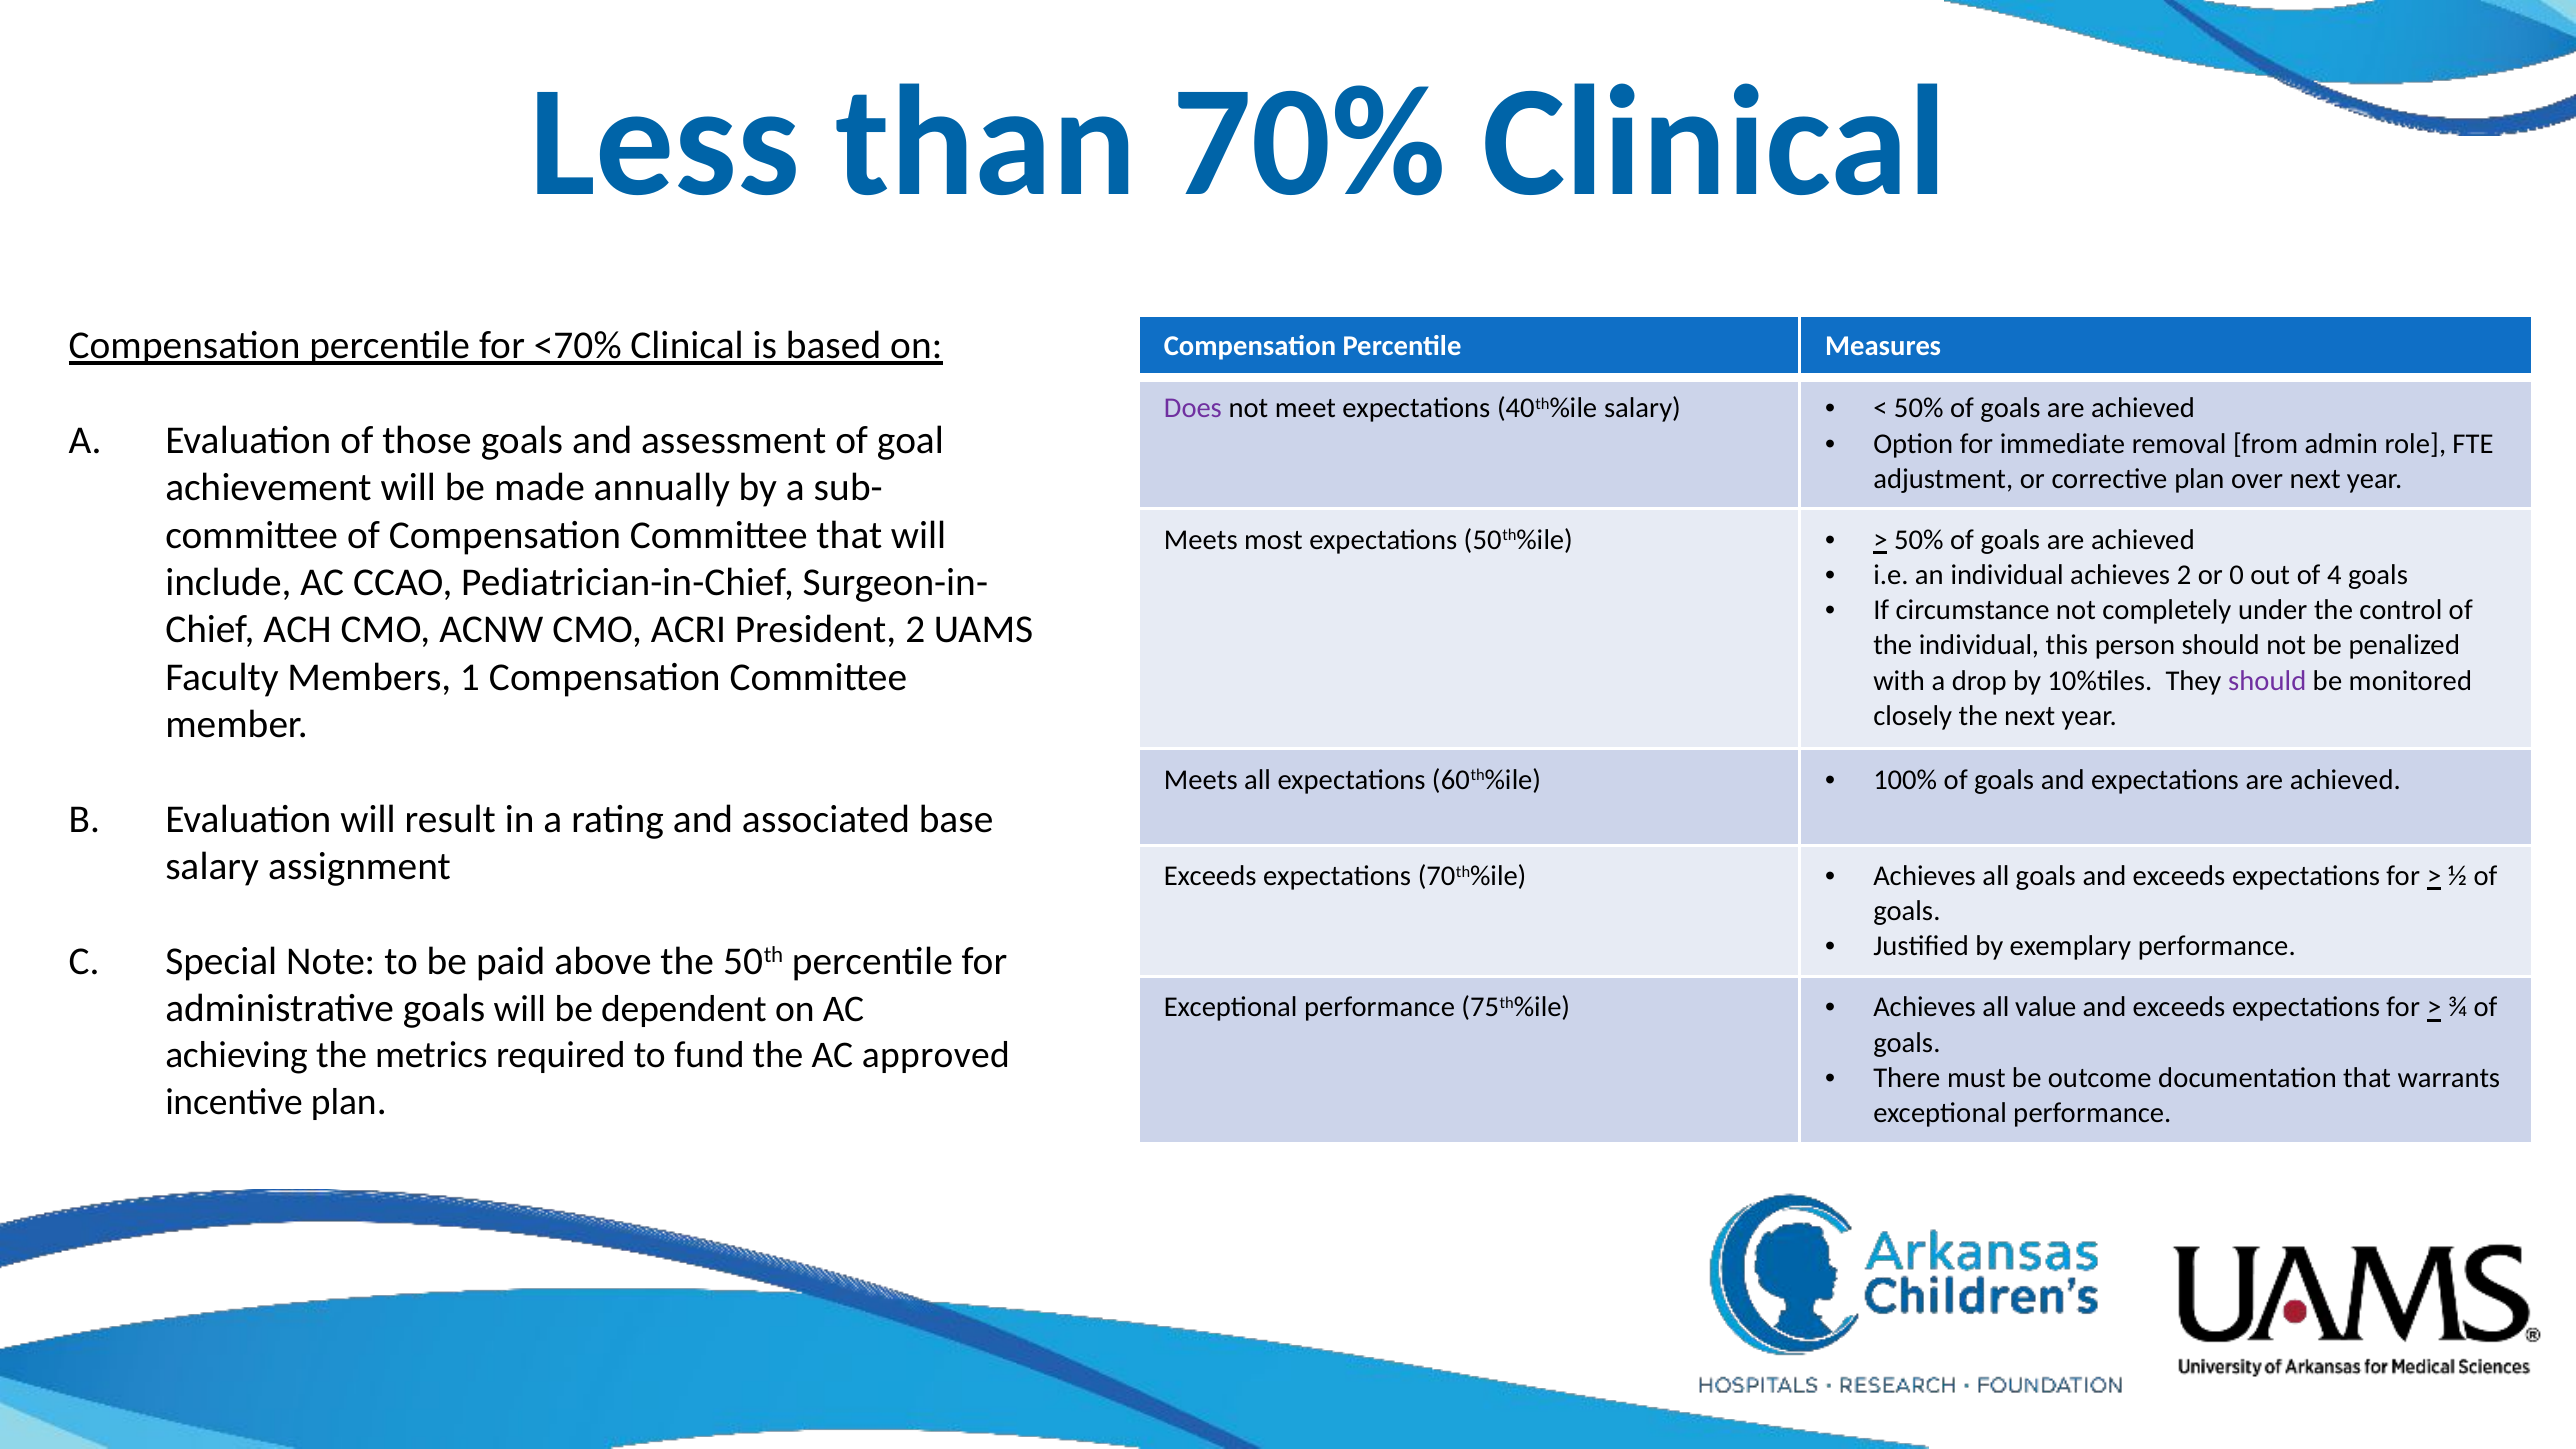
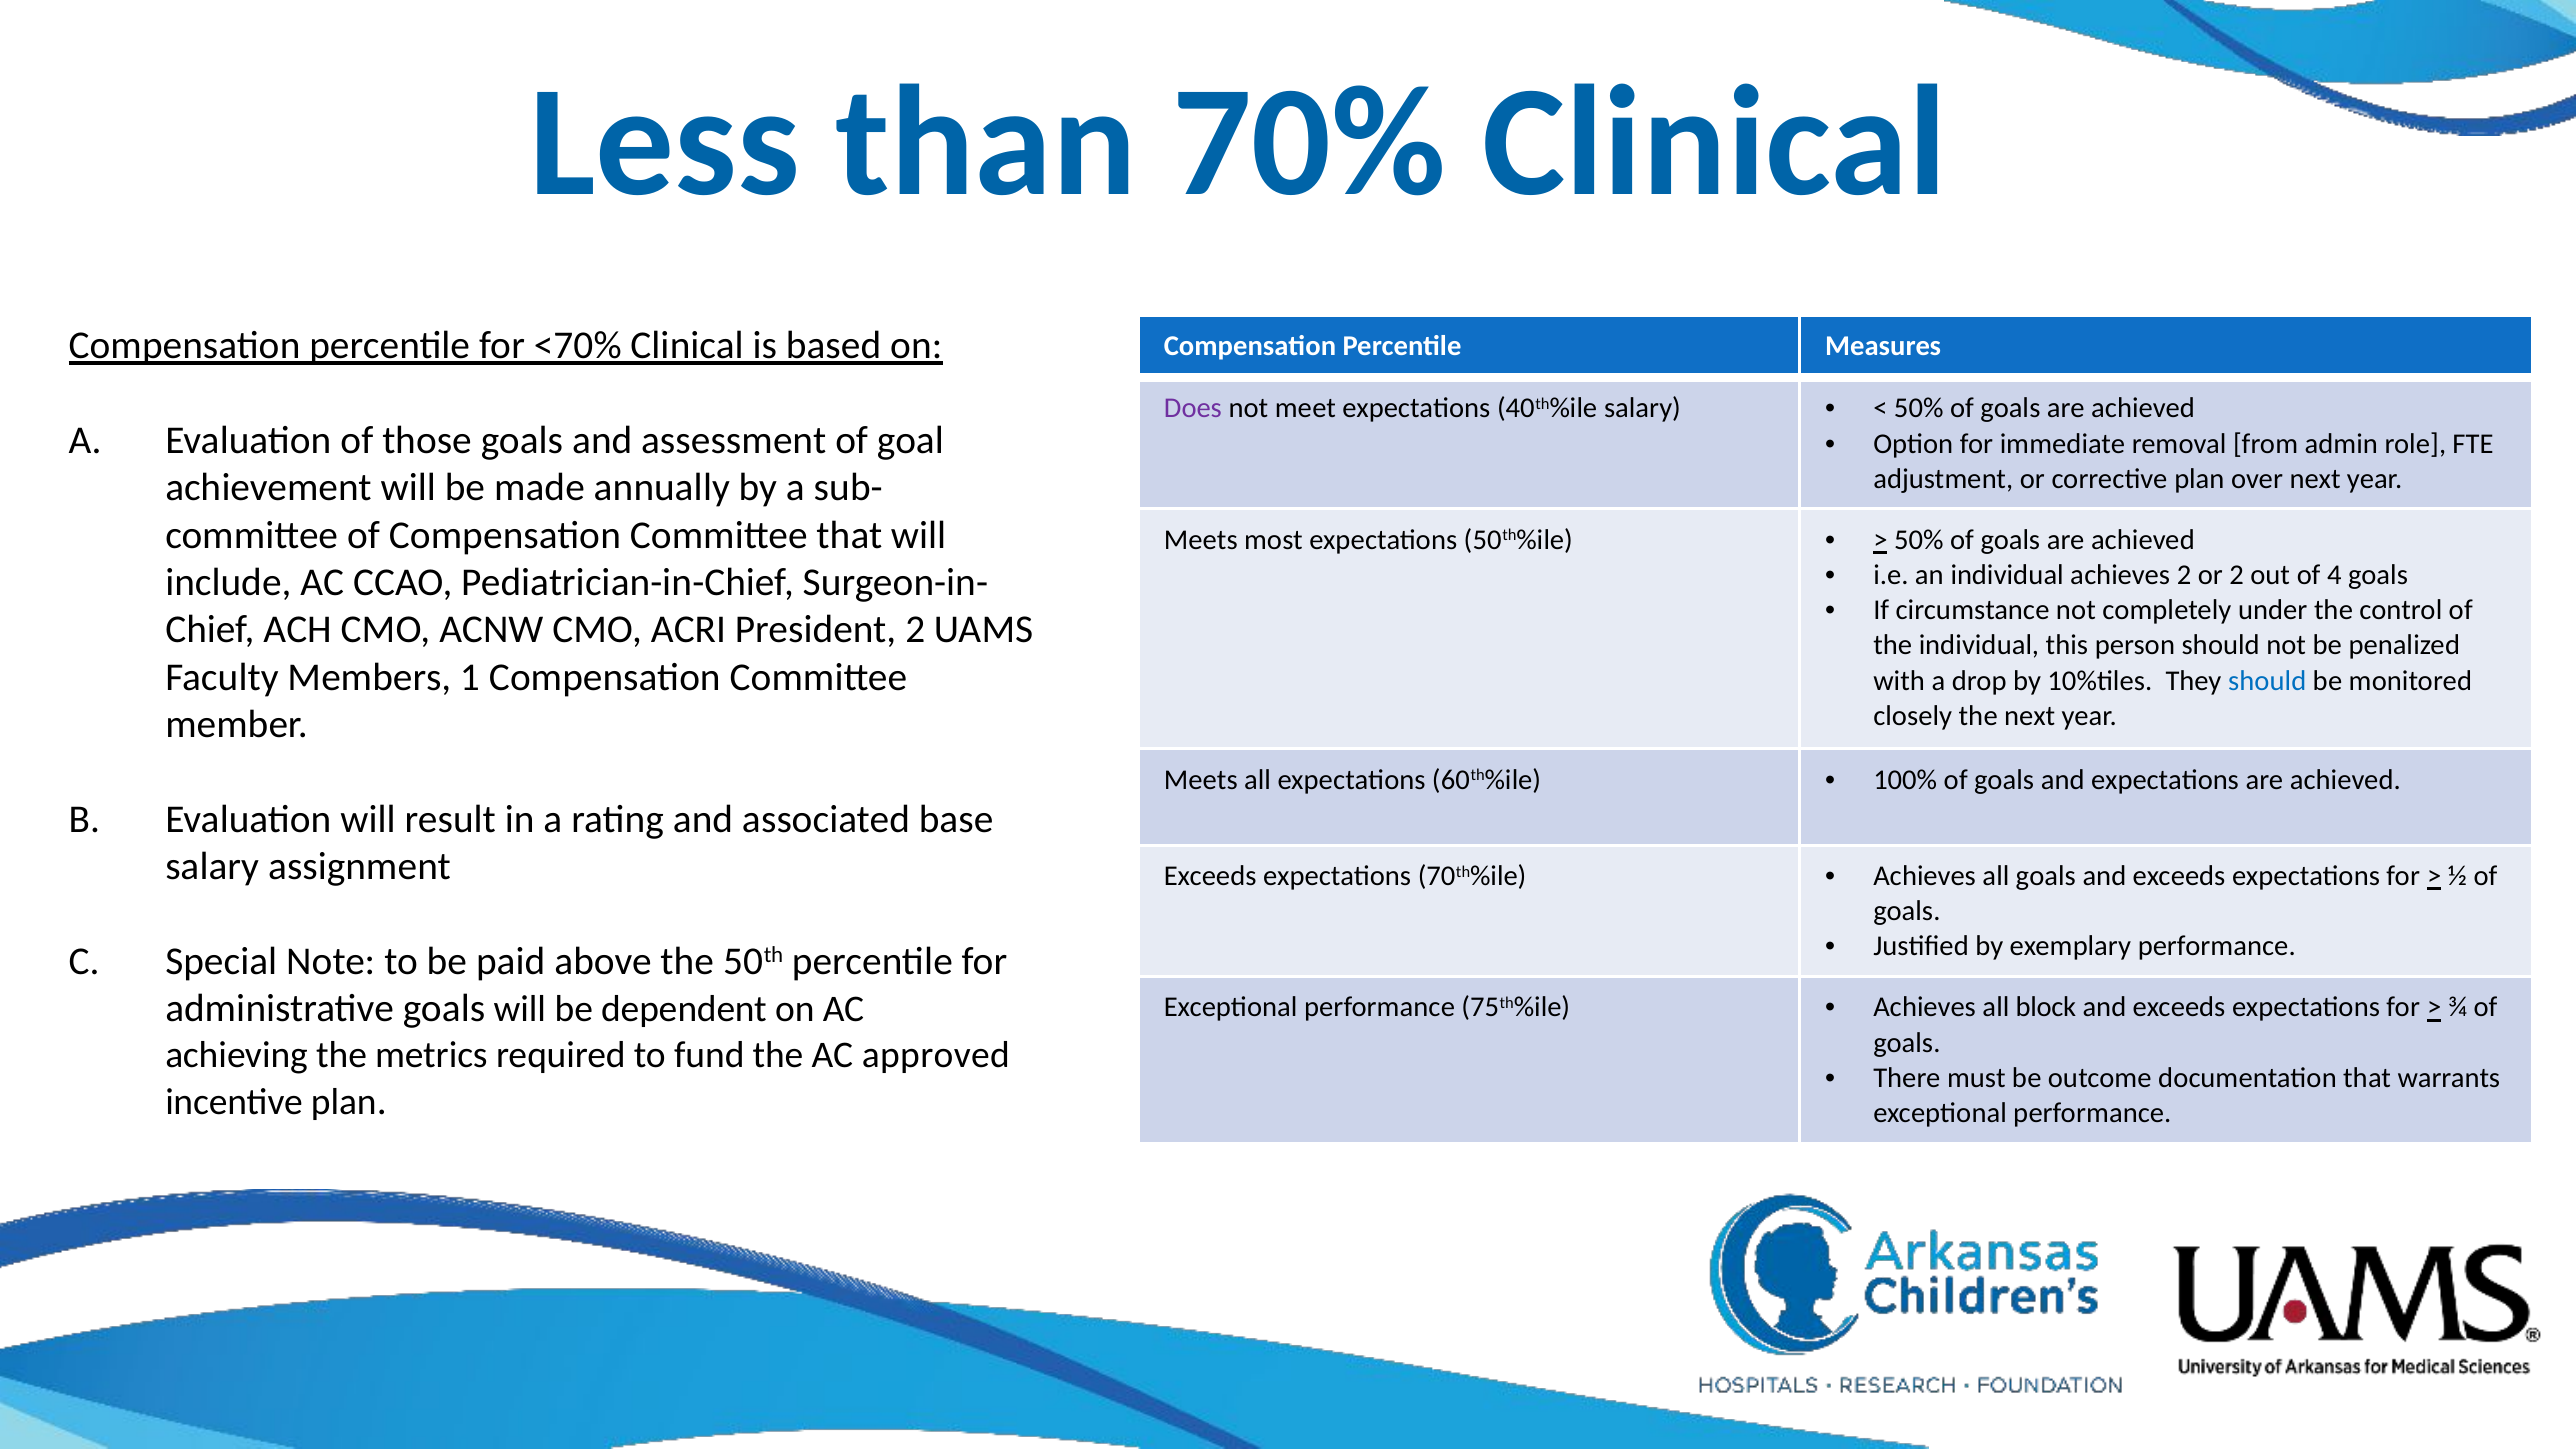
or 0: 0 -> 2 (2237, 575)
should colour: purple -> blue (2267, 681)
value: value -> block (2046, 1008)
